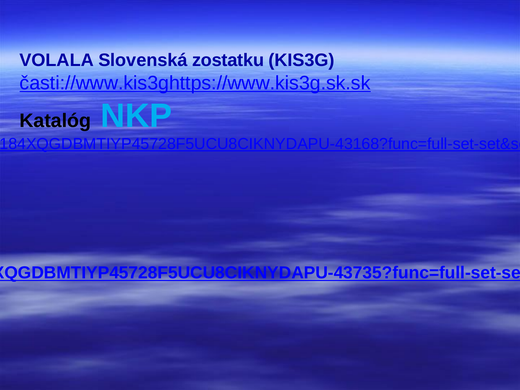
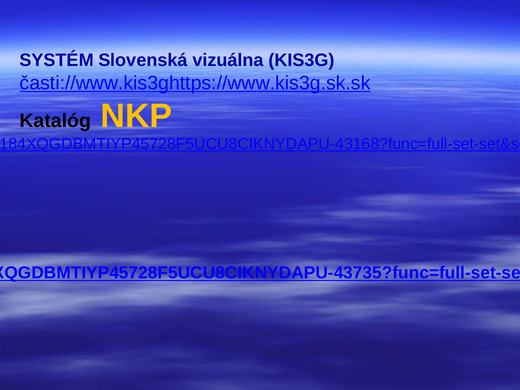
VOLALA: VOLALA -> SYSTÉM (57, 60)
zostatku: zostatku -> vizuálna (228, 60)
NKP colour: light blue -> yellow (136, 116)
